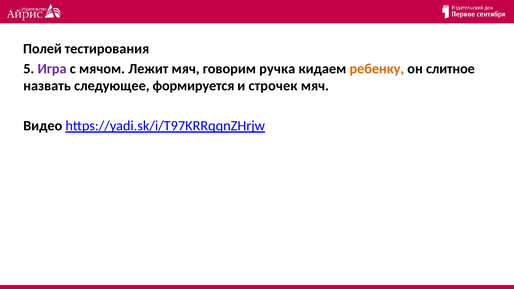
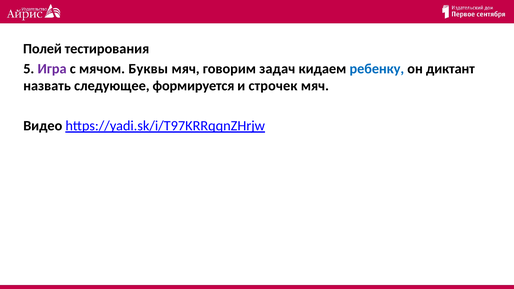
Лежит: Лежит -> Буквы (148, 69)
ручка: ручка -> задач (277, 69)
ребенку colour: orange -> blue (377, 69)
слитное: слитное -> диктант (450, 69)
